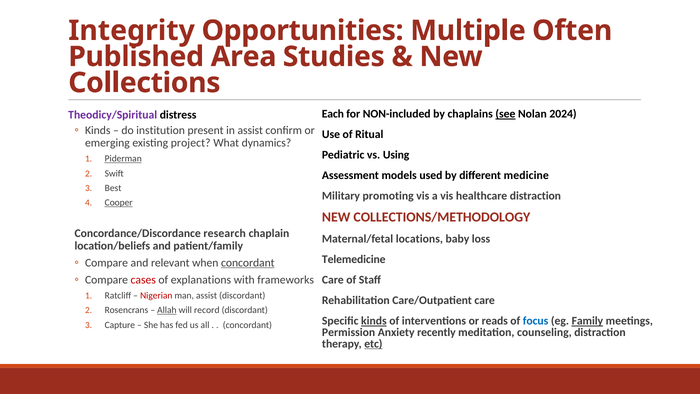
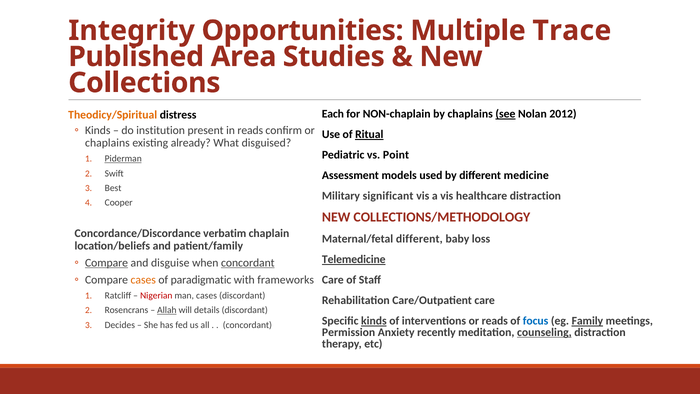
Often: Often -> Trace (572, 31)
NON-included: NON-included -> NON-chaplain (397, 114)
2024: 2024 -> 2012 (563, 114)
Theodicy/Spiritual colour: purple -> orange (113, 115)
in assist: assist -> reads (250, 130)
Ritual underline: none -> present (369, 134)
emerging: emerging -> chaplains (107, 143)
project: project -> already (191, 143)
dynamics: dynamics -> disguised (266, 143)
Using: Using -> Point (396, 155)
promoting: promoting -> significant (388, 196)
Cooper underline: present -> none (119, 203)
research: research -> verbatim (225, 233)
Maternal/fetal locations: locations -> different (419, 239)
Telemedicine underline: none -> present (354, 259)
Compare underline: none -> present (107, 263)
relevant: relevant -> disguise (170, 263)
cases colour: red -> orange (143, 280)
explanations: explanations -> paradigmatic (201, 280)
man assist: assist -> cases (207, 295)
record: record -> details (207, 310)
Capture: Capture -> Decides (120, 325)
counseling underline: none -> present (544, 332)
etc underline: present -> none (373, 343)
